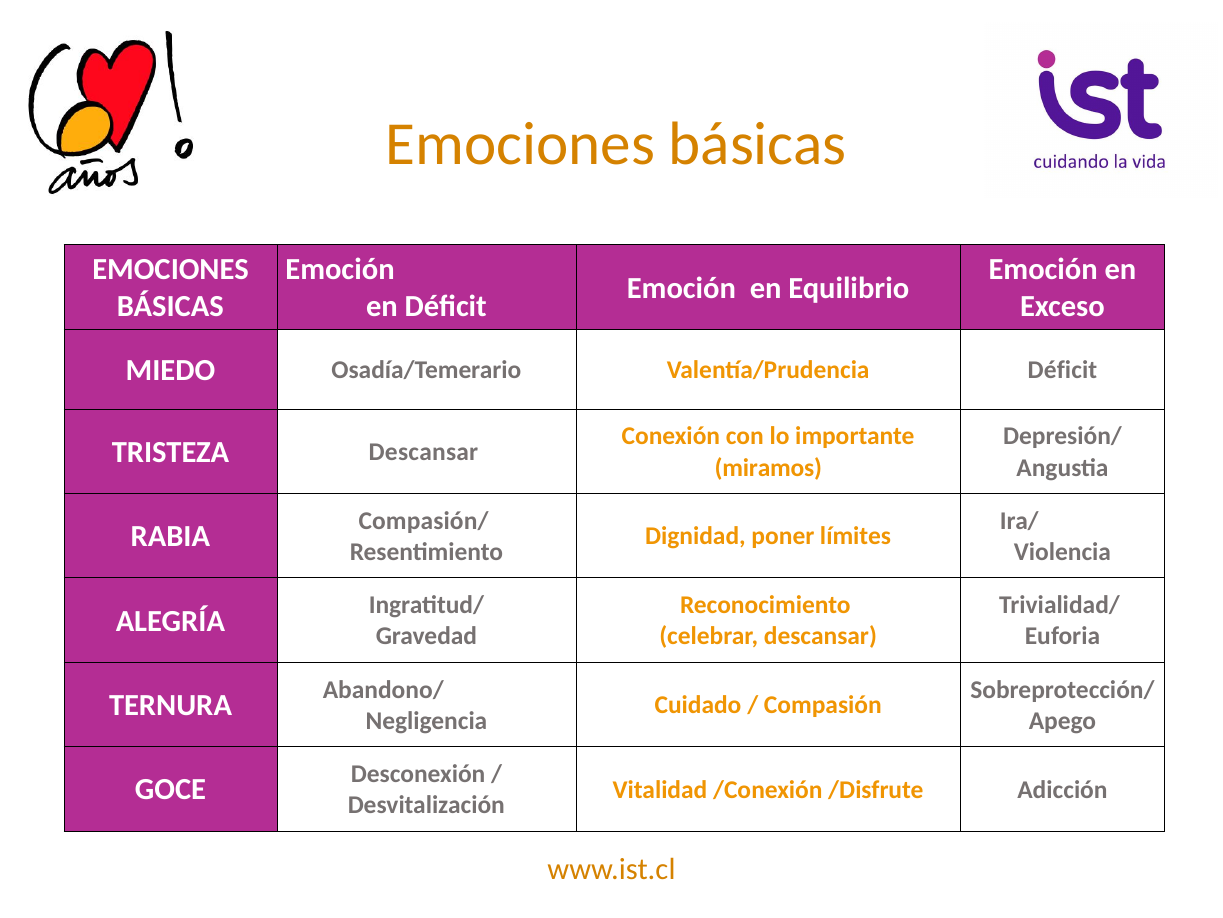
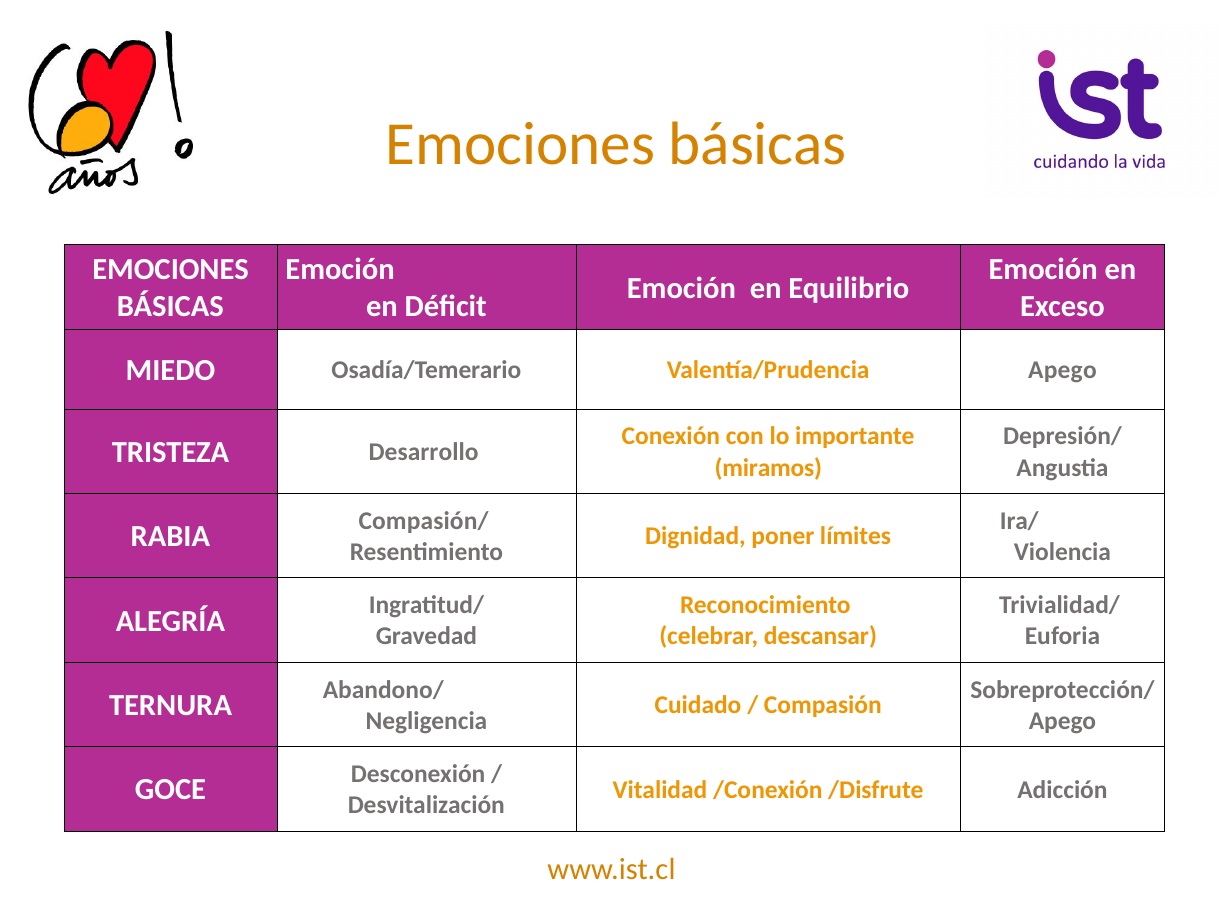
Valentía/Prudencia Déficit: Déficit -> Apego (1062, 370)
TRISTEZA Descansar: Descansar -> Desarrollo (424, 452)
